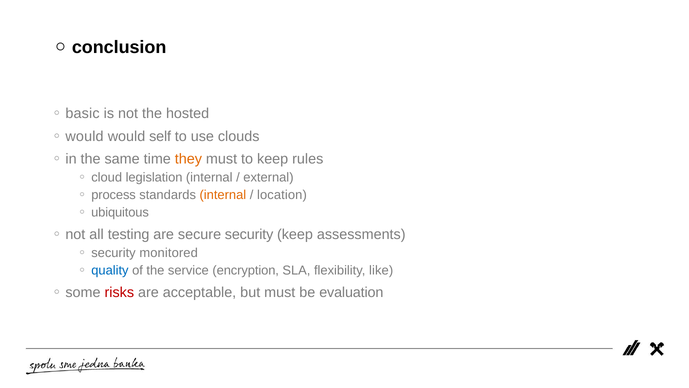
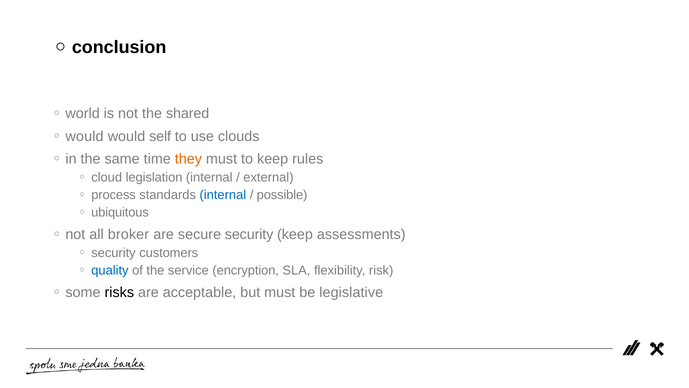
basic: basic -> world (83, 113)
hosted: hosted -> shared (188, 113)
internal colour: orange -> blue (223, 195)
location: location -> possible (282, 195)
testing: testing -> broker (128, 234)
monitored: monitored -> customers (169, 252)
like: like -> risk (381, 270)
risks colour: red -> black (119, 292)
evaluation: evaluation -> legislative (351, 292)
